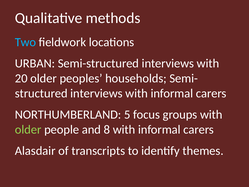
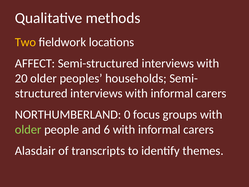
Two colour: light blue -> yellow (25, 42)
URBAN: URBAN -> AFFECT (35, 63)
5: 5 -> 0 (127, 114)
8: 8 -> 6 (107, 129)
